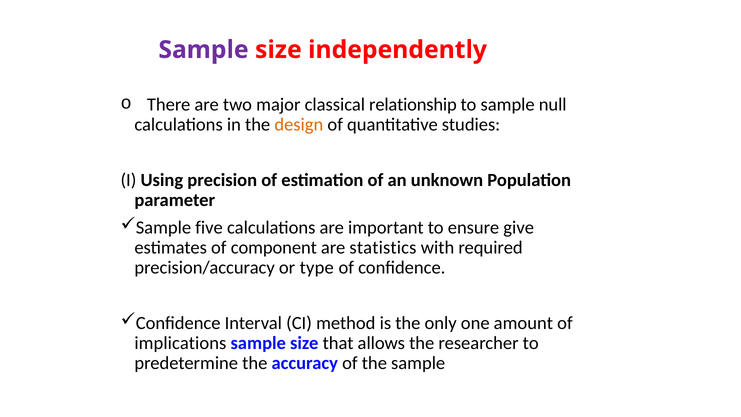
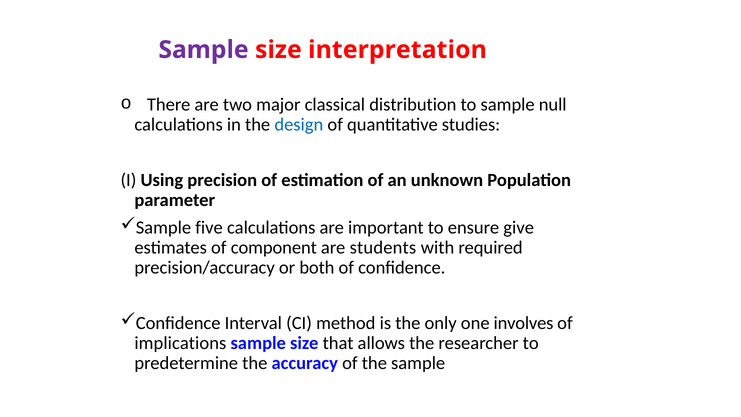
independently: independently -> interpretation (397, 50)
relationship: relationship -> distribution (413, 105)
design colour: orange -> blue (299, 125)
statistics: statistics -> students (383, 248)
type: type -> both (317, 268)
amount: amount -> involves (524, 323)
